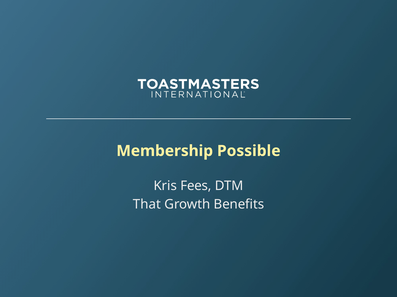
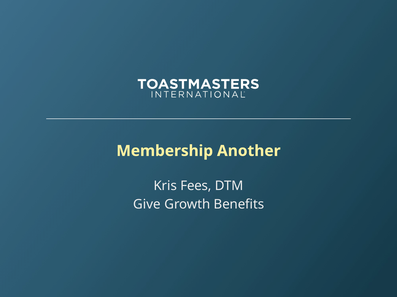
Possible: Possible -> Another (249, 151)
That: That -> Give (147, 205)
